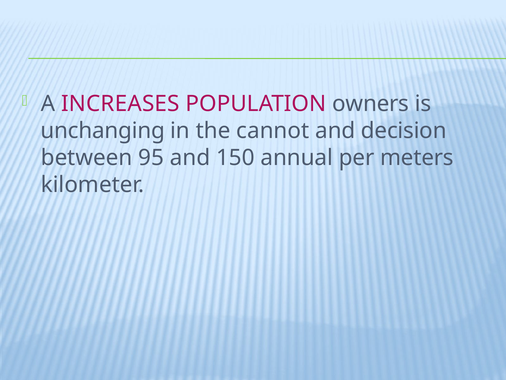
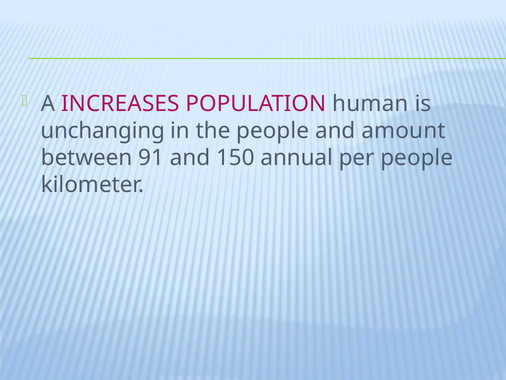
owners: owners -> human (370, 104)
the cannot: cannot -> people (273, 131)
decision: decision -> amount (404, 131)
95: 95 -> 91 (151, 158)
per meters: meters -> people (417, 158)
